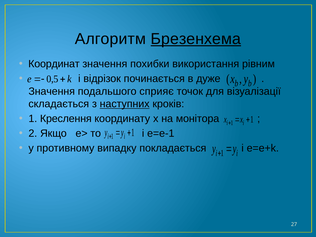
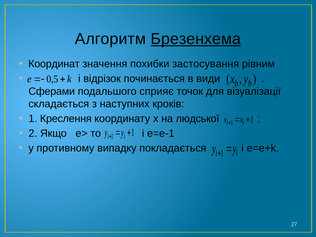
використання: використання -> застосування (206, 64)
дуже: дуже -> види (208, 79)
Значення: Значення -> Сферами (52, 91)
наступних underline: present -> none (125, 104)
монітора: монітора -> людської (198, 119)
